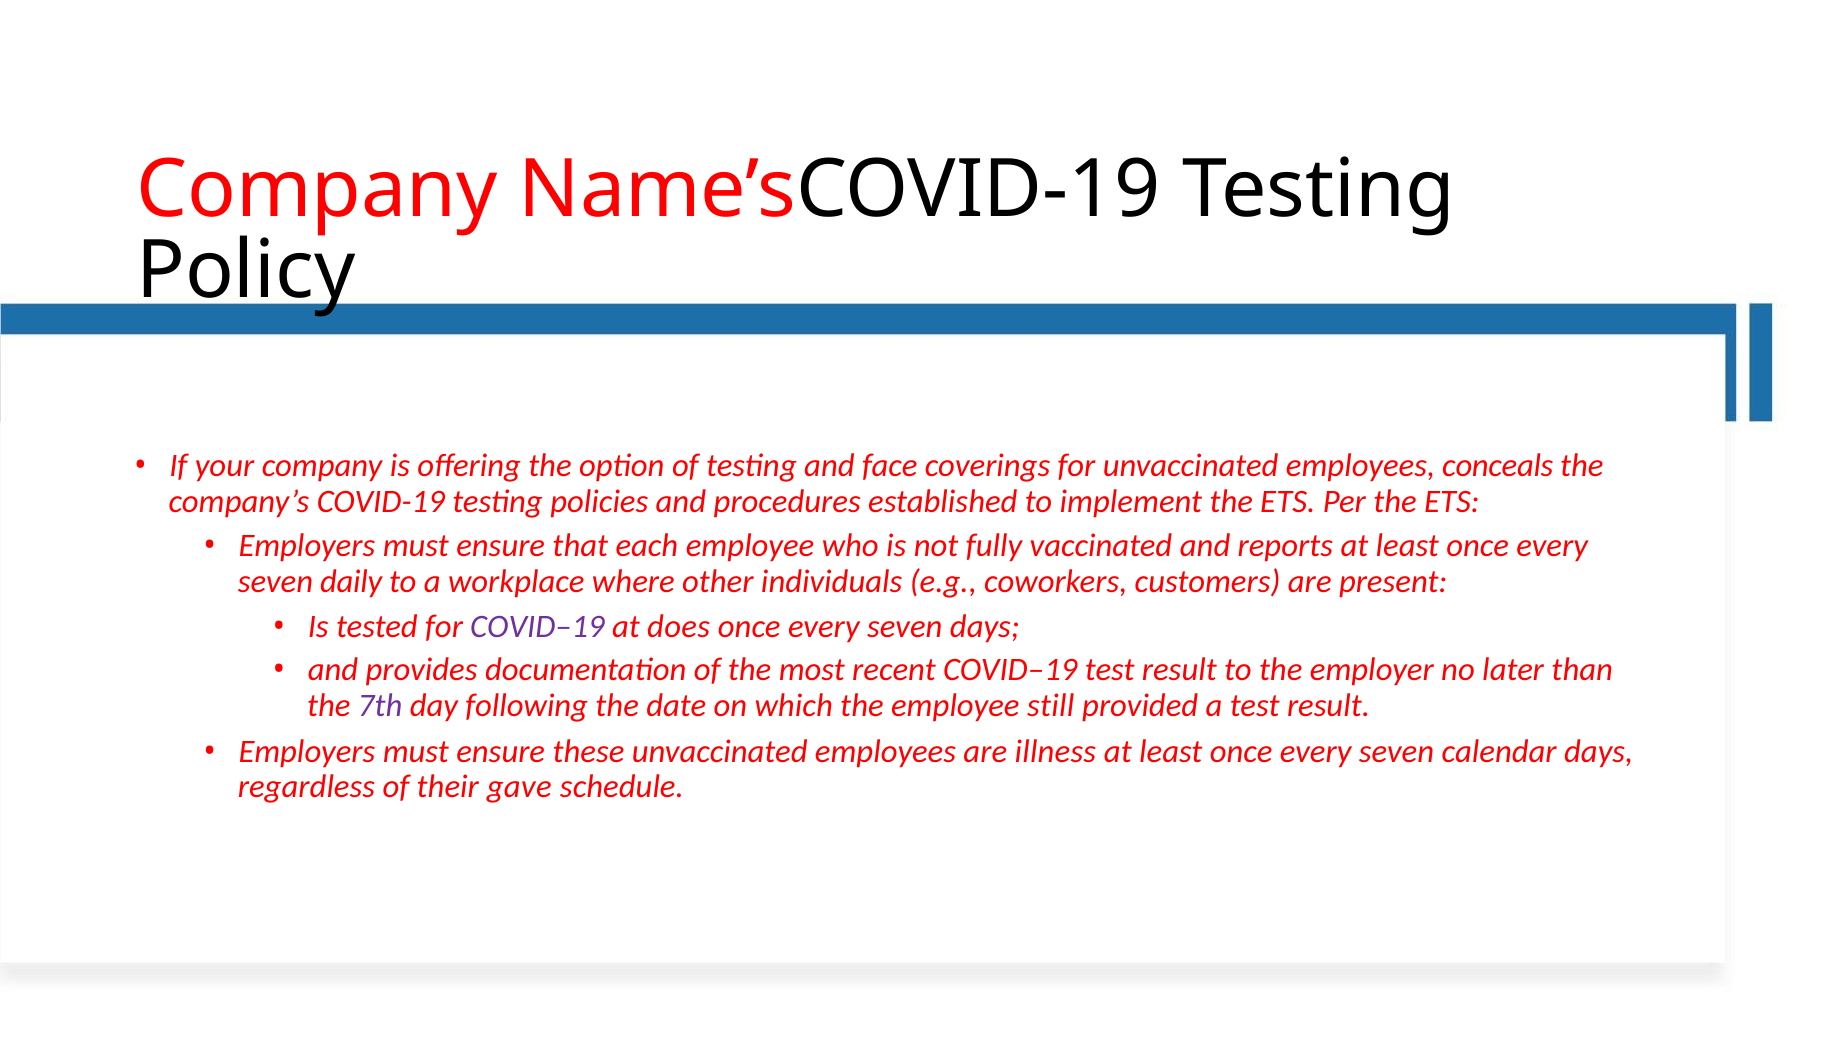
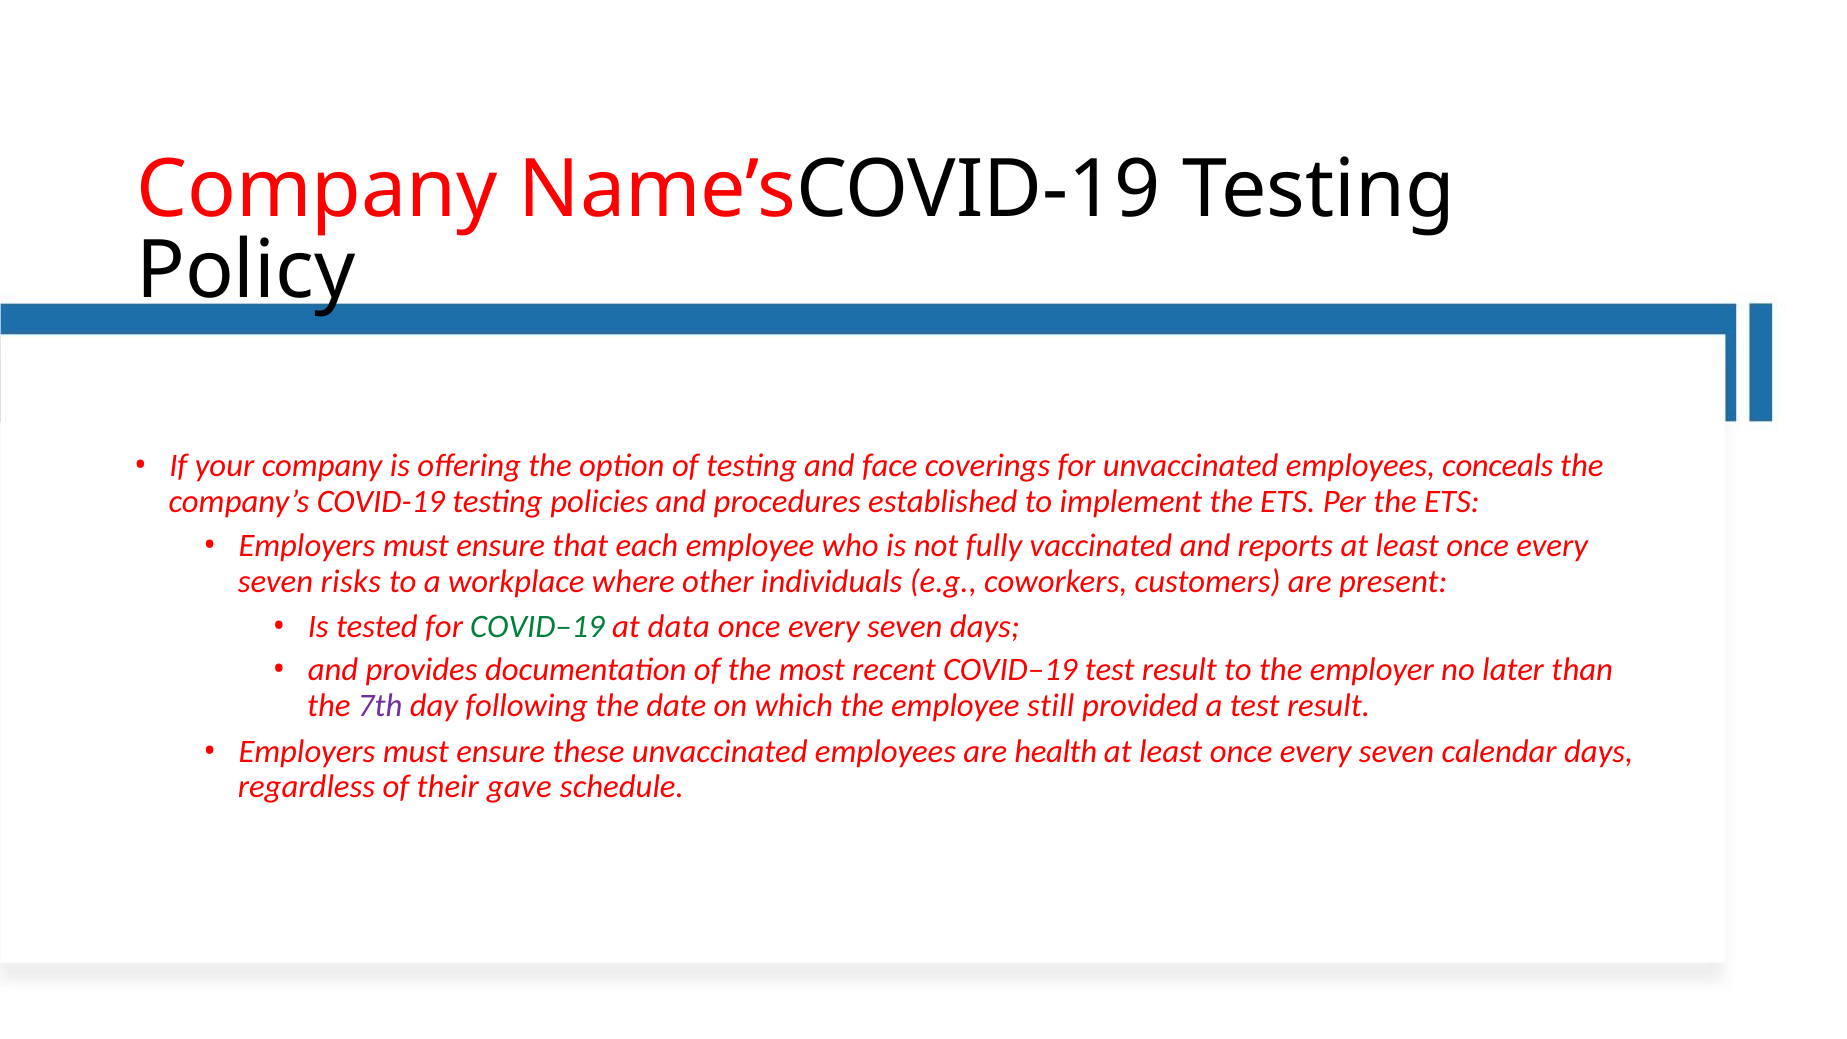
daily: daily -> risks (351, 581)
COVID–19 colour: purple -> green (537, 626)
does: does -> data (679, 626)
illness: illness -> health (1056, 751)
